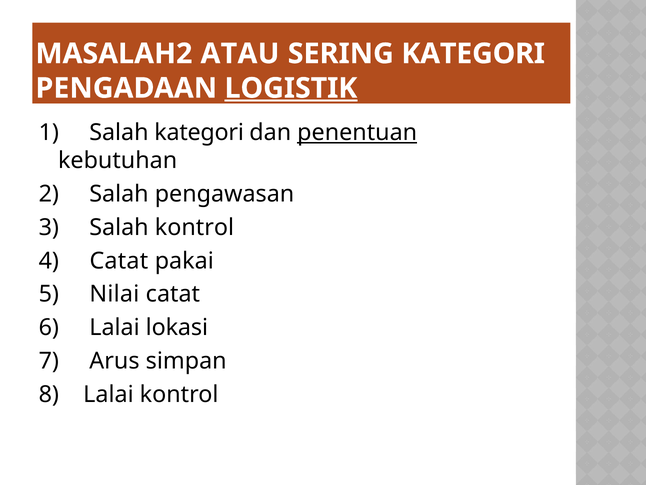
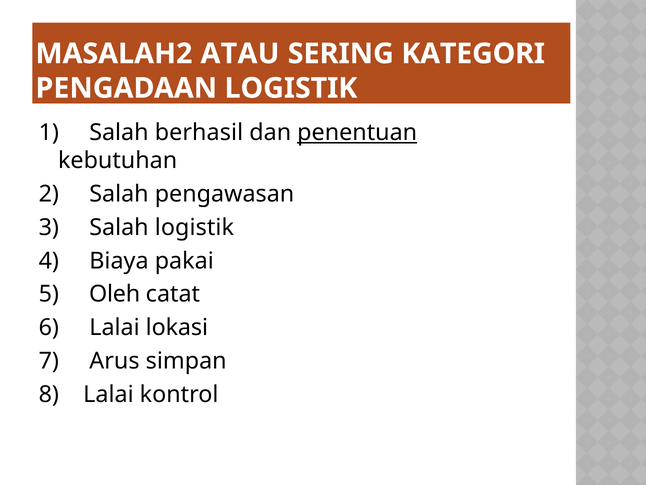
LOGISTIK underline: present -> none (291, 88)
Salah kategori: kategori -> berhasil (199, 133)
Salah kontrol: kontrol -> logistik (194, 227)
4 Catat: Catat -> Biaya (119, 261)
Nilai: Nilai -> Oleh (115, 294)
